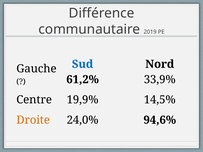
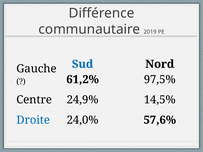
33,9%: 33,9% -> 97,5% (160, 80)
19,9%: 19,9% -> 24,9% (83, 100)
Droite colour: orange -> blue (33, 120)
94,6%: 94,6% -> 57,6% (160, 120)
